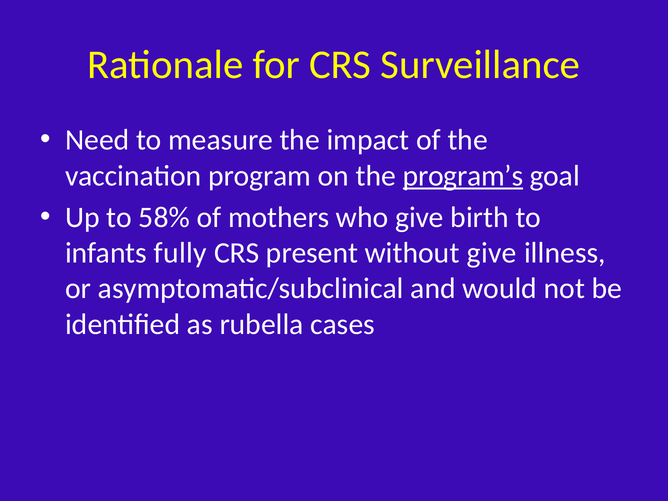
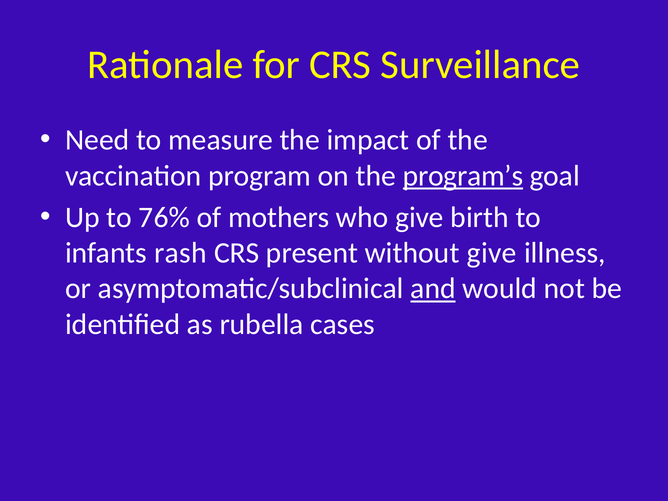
58%: 58% -> 76% (164, 217)
fully: fully -> rash (180, 253)
and underline: none -> present (433, 289)
